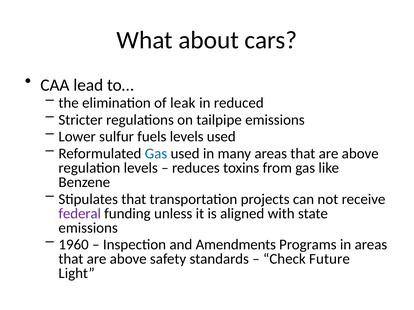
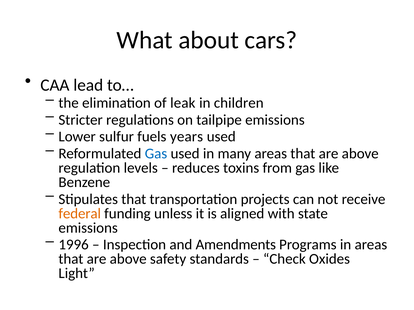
reduced: reduced -> children (239, 103)
fuels levels: levels -> years (187, 137)
federal colour: purple -> orange (80, 214)
1960: 1960 -> 1996 (74, 245)
Future: Future -> Oxides (330, 259)
